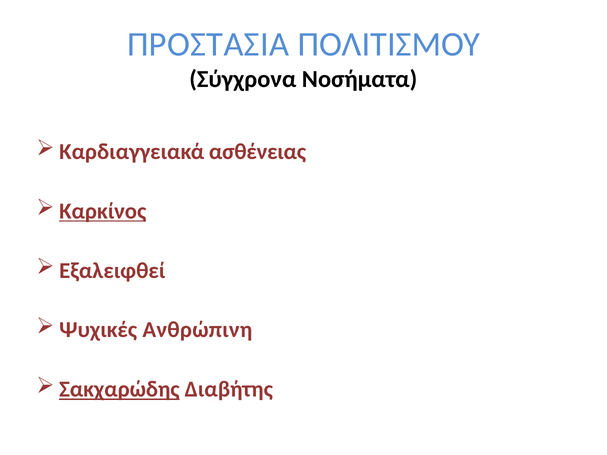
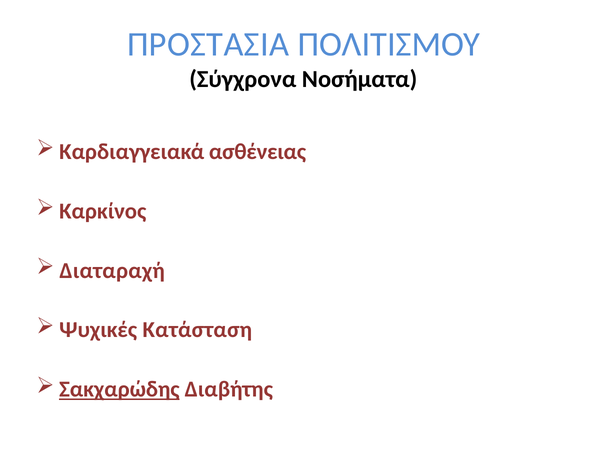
Καρκίνος underline: present -> none (103, 211)
Εξαλειφθεί: Εξαλειφθεί -> Διαταραχή (112, 271)
Ανθρώπινη: Ανθρώπινη -> Κατάσταση (197, 330)
